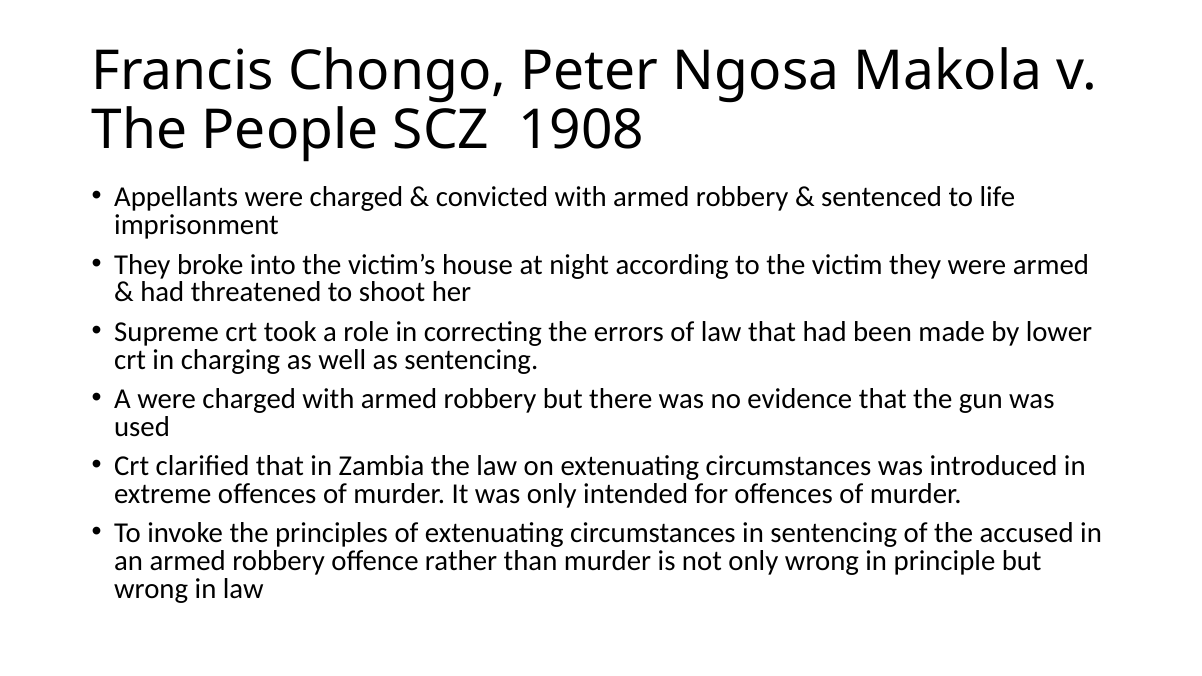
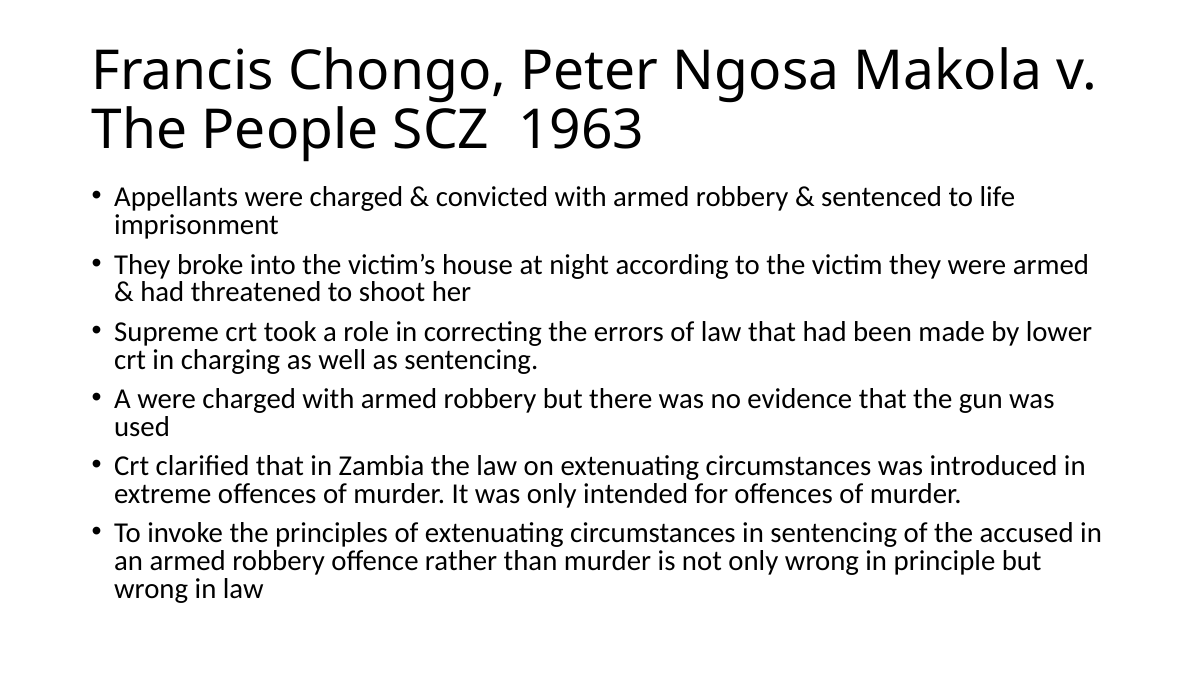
1908: 1908 -> 1963 (581, 131)
